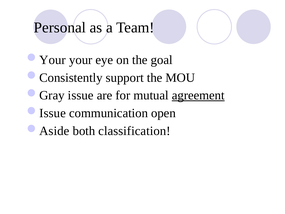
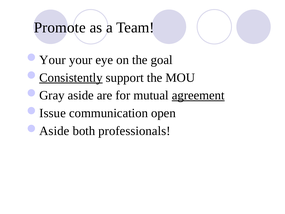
Personal: Personal -> Promote (60, 27)
Consistently underline: none -> present (71, 78)
Gray issue: issue -> aside (81, 95)
classification: classification -> professionals (134, 131)
